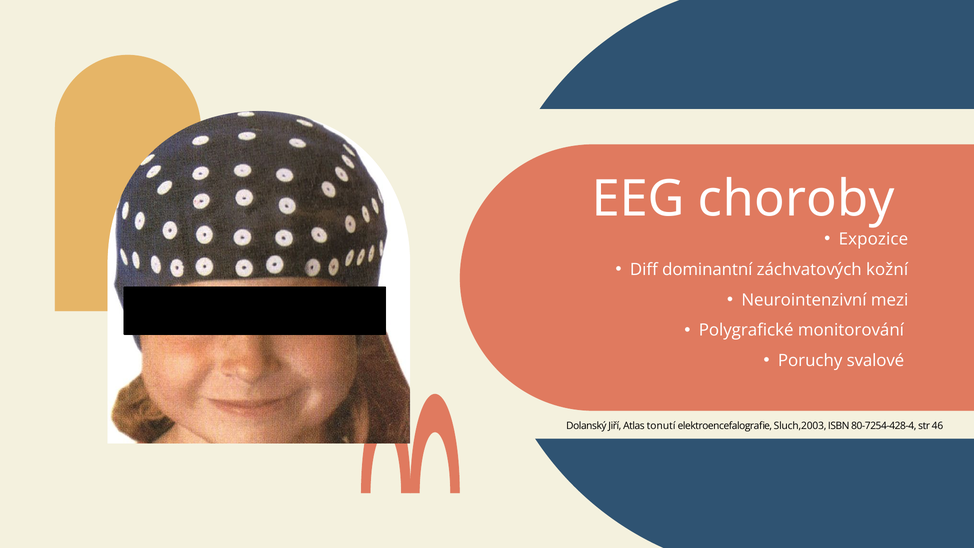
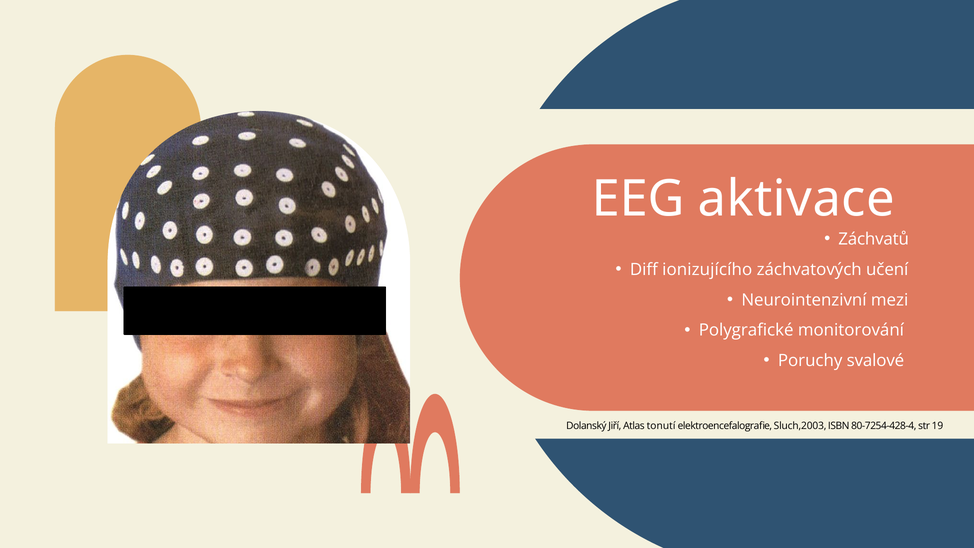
choroby: choroby -> aktivace (796, 199)
Expozice: Expozice -> Záchvatů (874, 239)
dominantní: dominantní -> ionizujícího (707, 269)
kožní: kožní -> učení (887, 269)
46: 46 -> 19 (937, 426)
